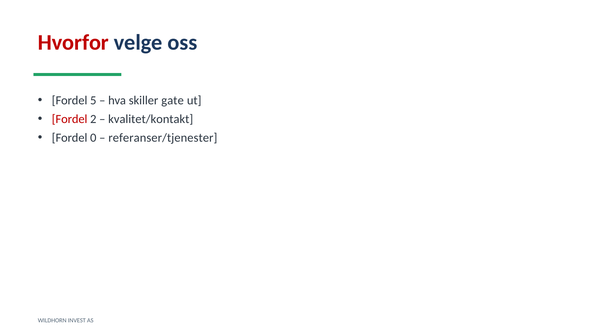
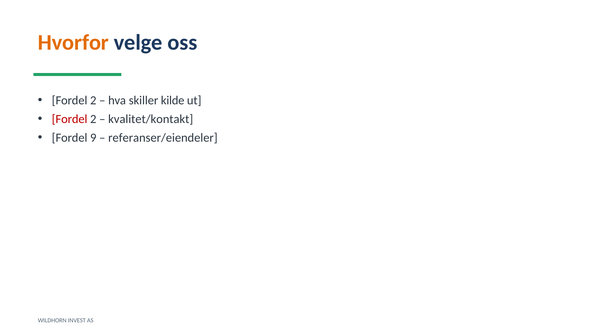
Hvorfor colour: red -> orange (73, 42)
5: 5 -> 2 (93, 101)
gate: gate -> kilde (173, 101)
0: 0 -> 9 (93, 138)
referanser/tjenester: referanser/tjenester -> referanser/eiendeler (163, 138)
